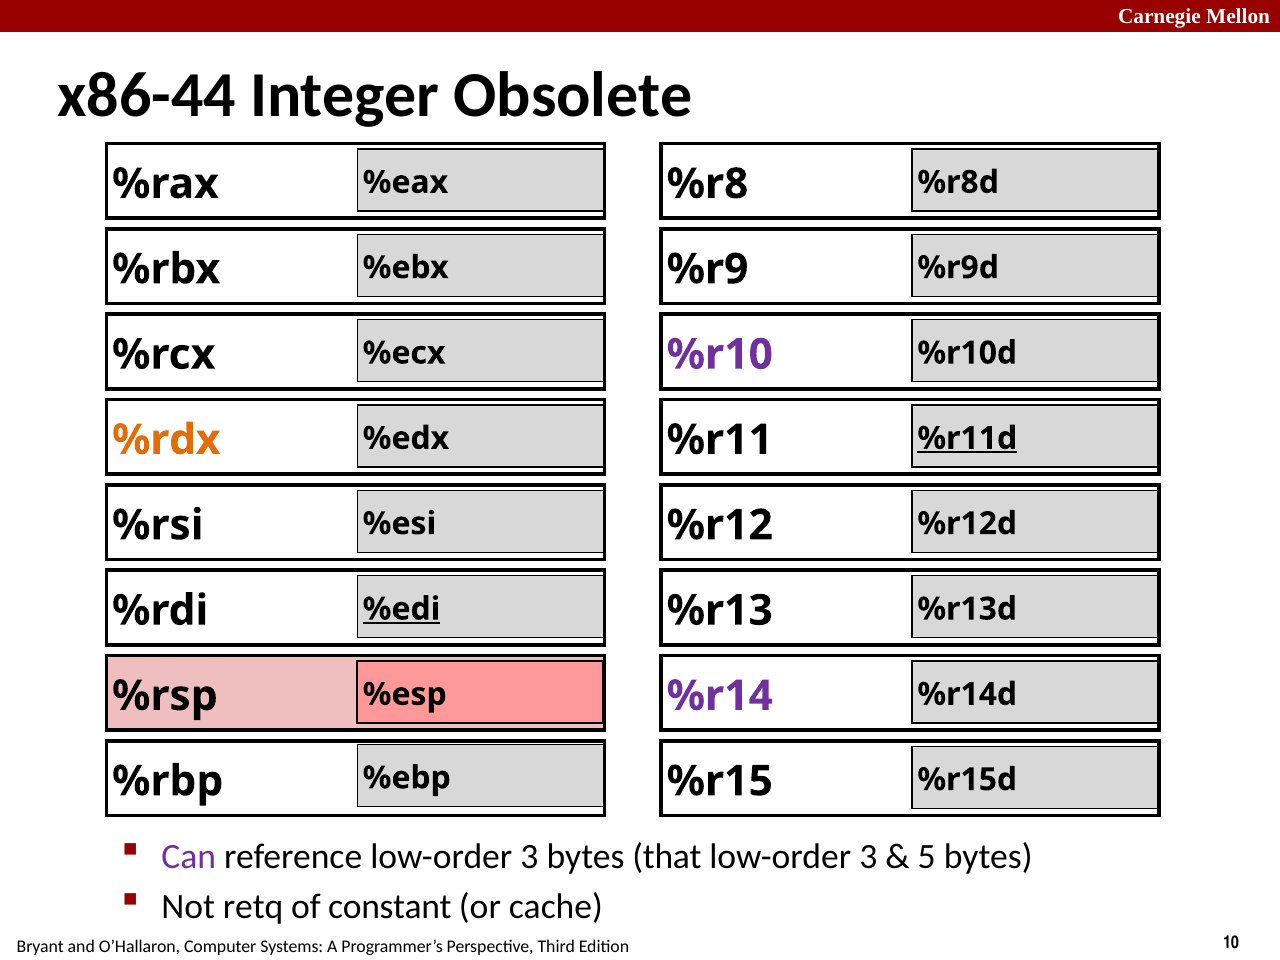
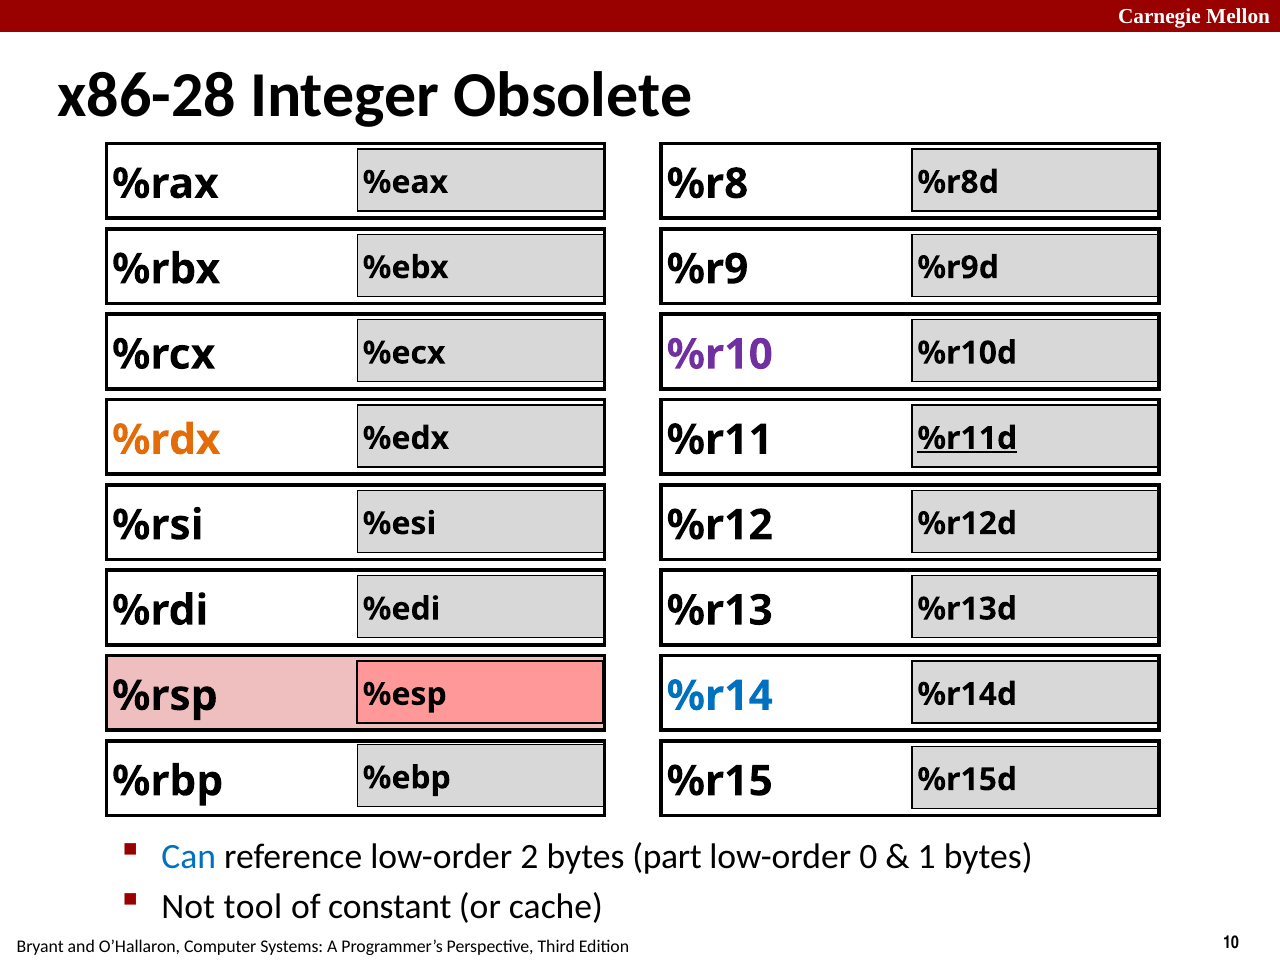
x86-44: x86-44 -> x86-28 (147, 95)
%edi underline: present -> none (401, 609)
%r14 colour: purple -> blue (720, 696)
Can colour: purple -> blue (189, 857)
reference low-order 3: 3 -> 2 (529, 857)
that: that -> part (667, 857)
3: 3 -> 0 (868, 857)
5: 5 -> 1 (927, 857)
retq: retq -> tool (253, 906)
